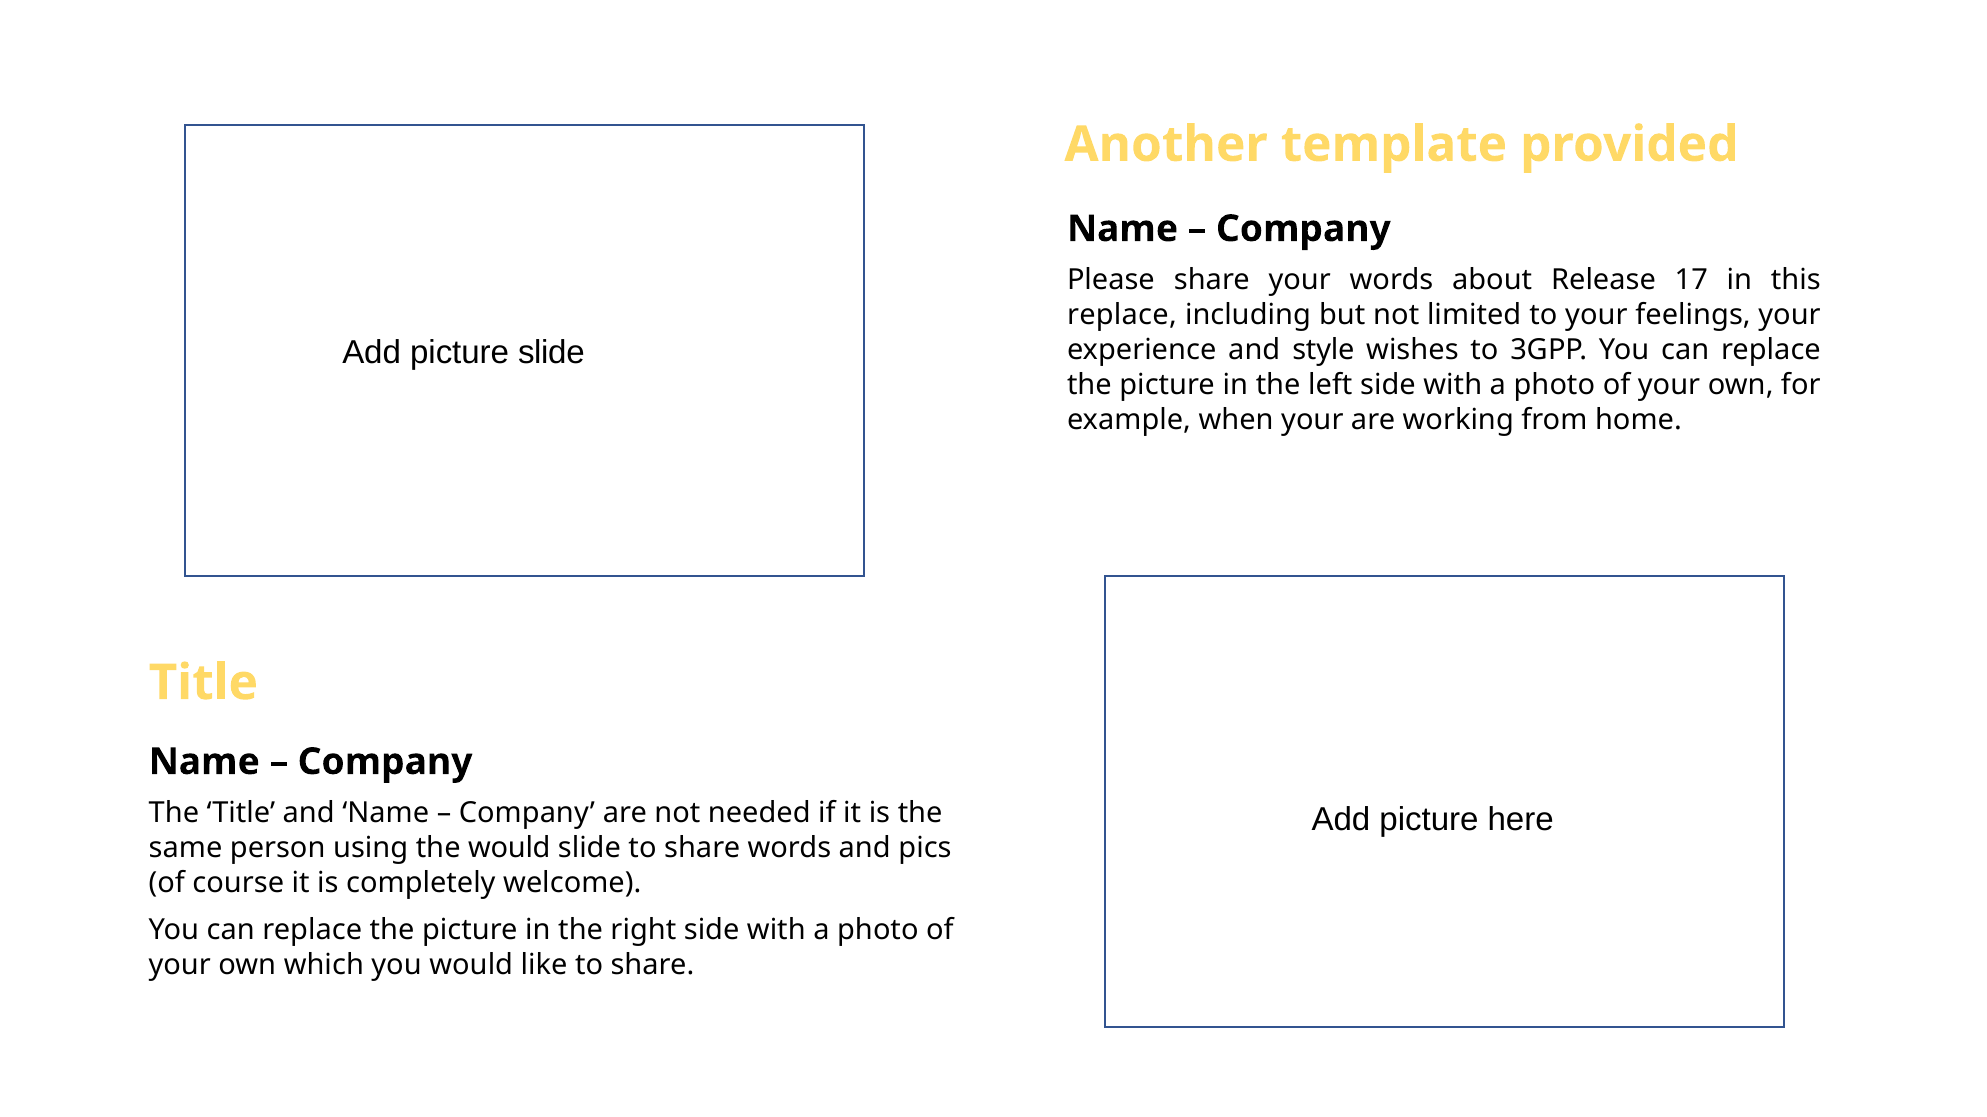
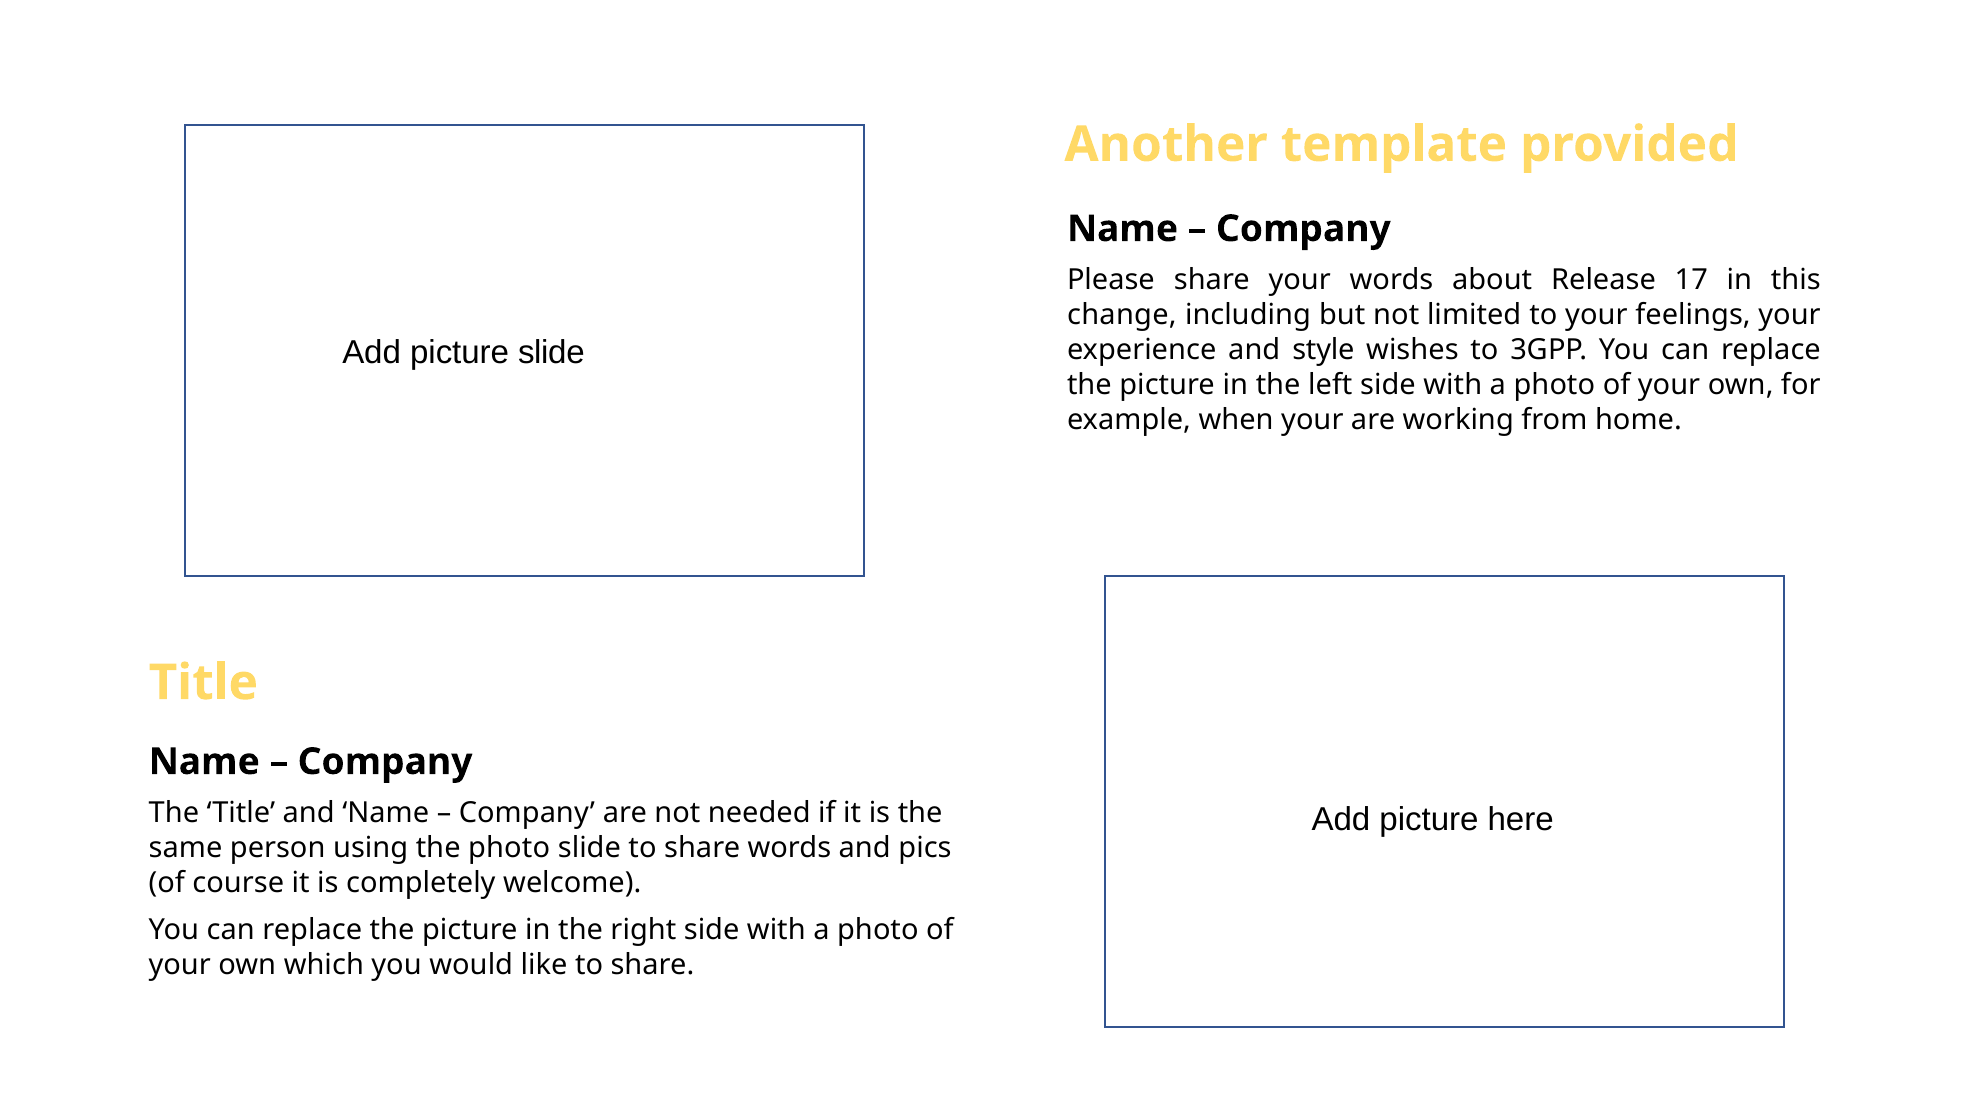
replace: replace -> change (1122, 315)
the would: would -> photo (509, 849)
